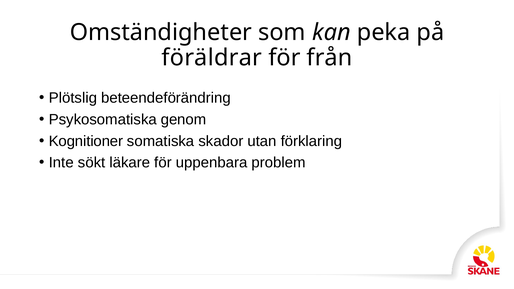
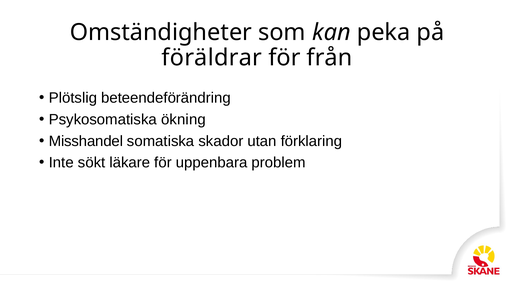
genom: genom -> ökning (183, 120)
Kognitioner: Kognitioner -> Misshandel (86, 141)
